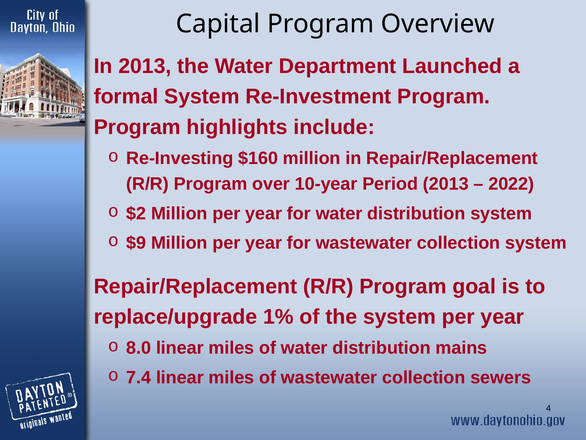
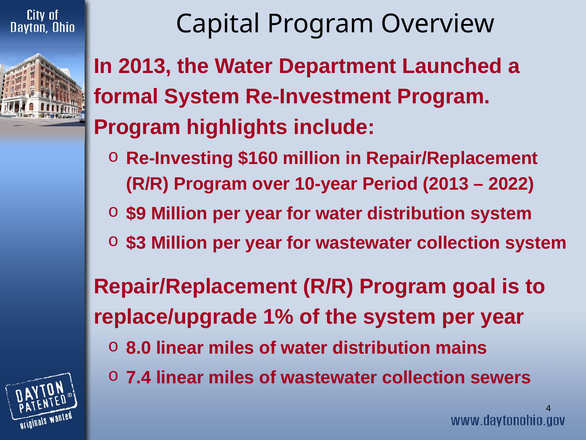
$2: $2 -> $9 (136, 213)
$9: $9 -> $3 (136, 243)
